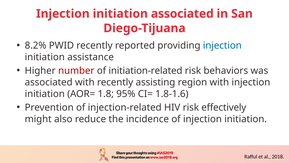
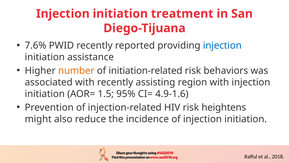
initiation associated: associated -> treatment (182, 14)
8.2%: 8.2% -> 7.6% (36, 45)
number colour: red -> orange (76, 71)
1.8: 1.8 -> 1.5 (106, 94)
1.8-1.6: 1.8-1.6 -> 4.9-1.6 (172, 94)
effectively: effectively -> heightens (224, 107)
